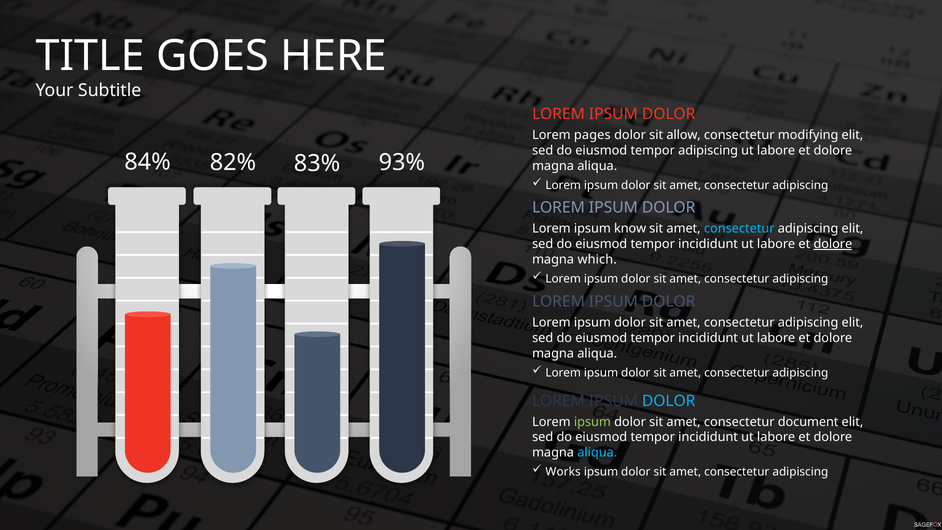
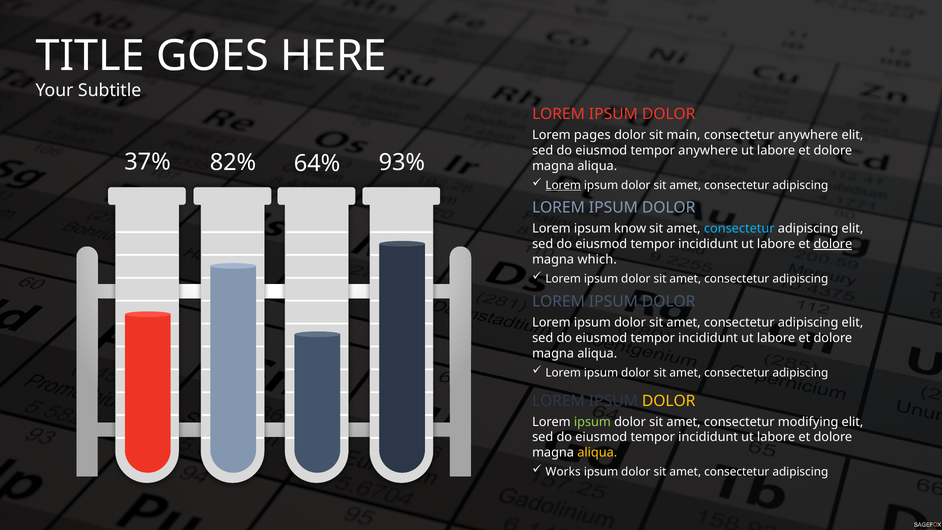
allow: allow -> main (684, 135)
consectetur modifying: modifying -> anywhere (808, 135)
tempor adipiscing: adipiscing -> anywhere (708, 151)
84%: 84% -> 37% (148, 162)
83%: 83% -> 64% (317, 163)
Lorem underline: none -> present (563, 185)
DOLOR colour: light blue -> yellow (669, 401)
document: document -> modifying (808, 422)
aliqua colour: light blue -> yellow (597, 452)
